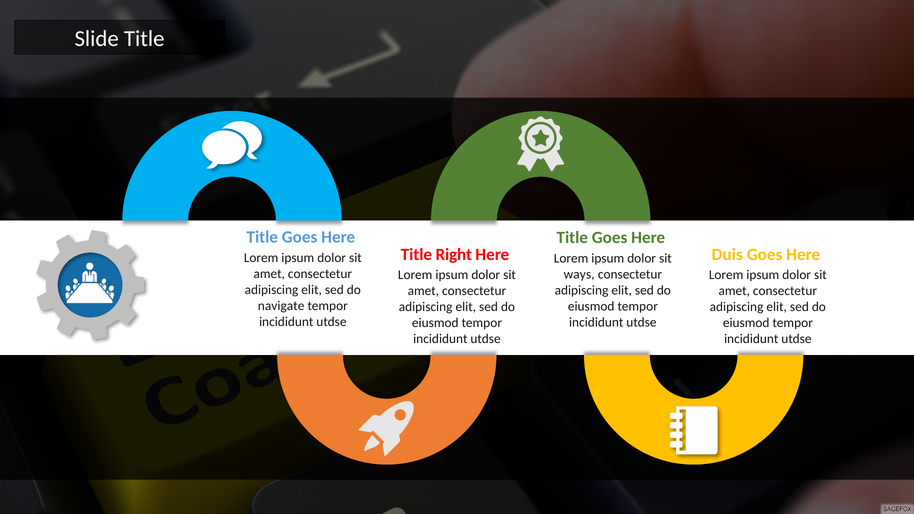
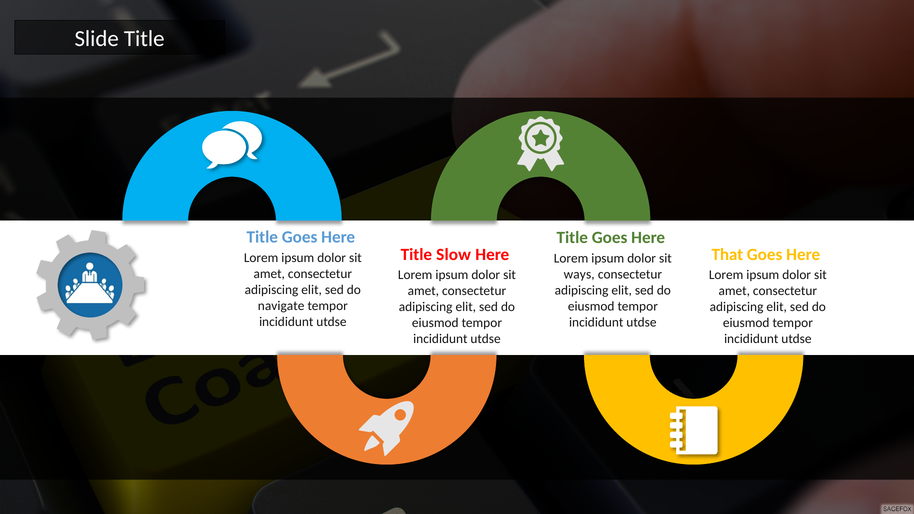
Right: Right -> Slow (454, 254)
Duis: Duis -> That (727, 254)
